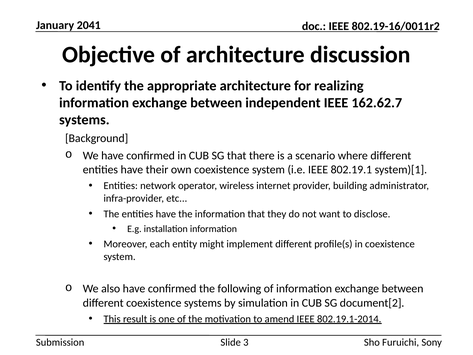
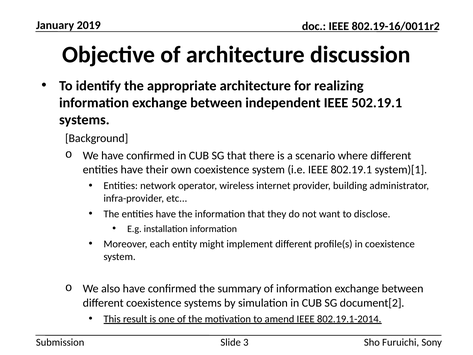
2041: 2041 -> 2019 (89, 25)
162.62.7: 162.62.7 -> 502.19.1 (377, 103)
following: following -> summary (239, 289)
